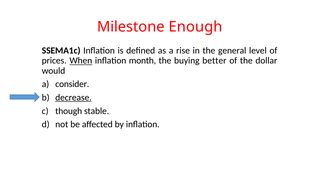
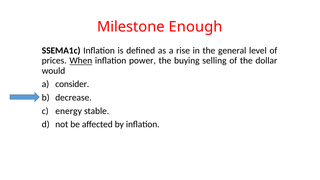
month: month -> power (142, 61)
better: better -> selling (214, 61)
decrease underline: present -> none (73, 98)
though: though -> energy (69, 111)
